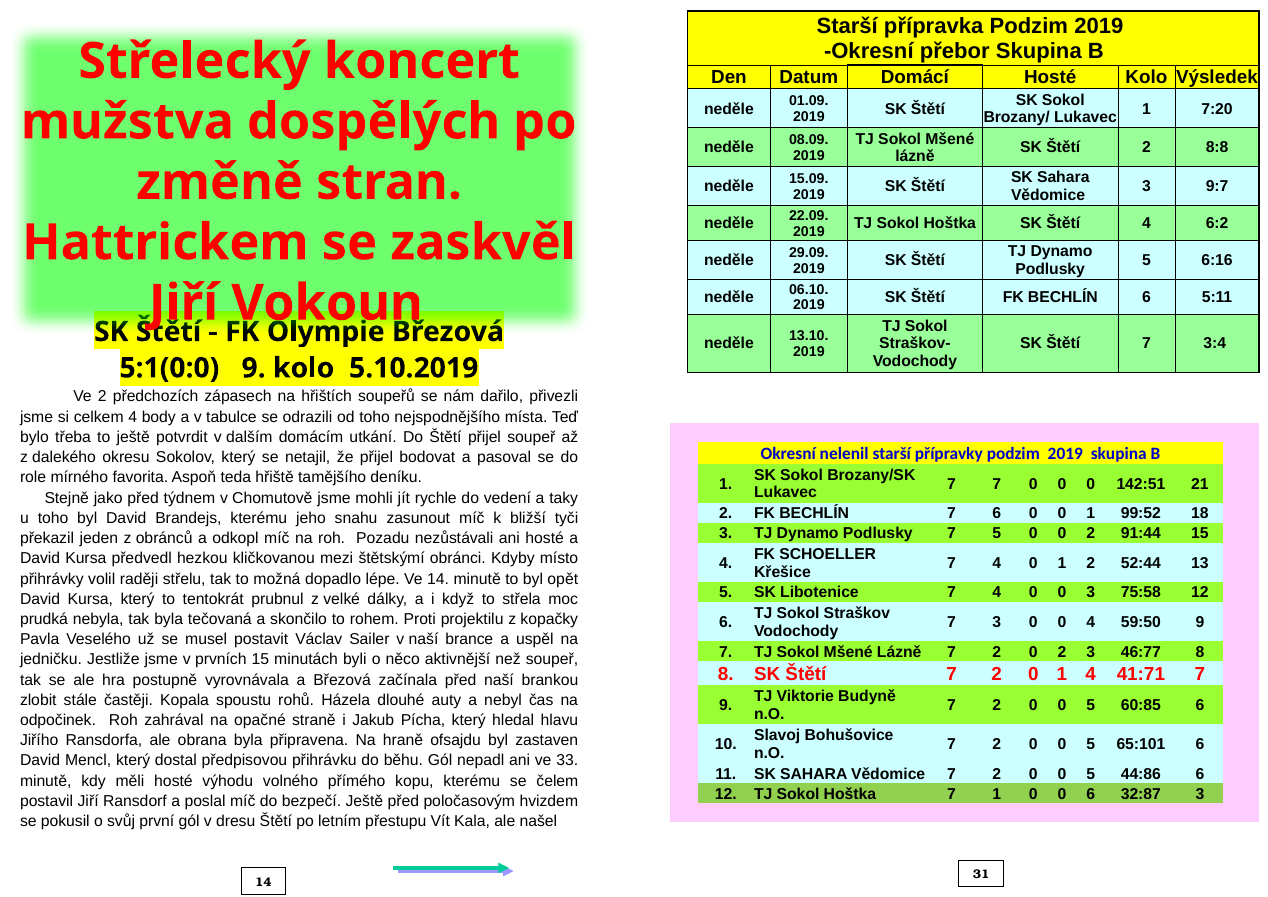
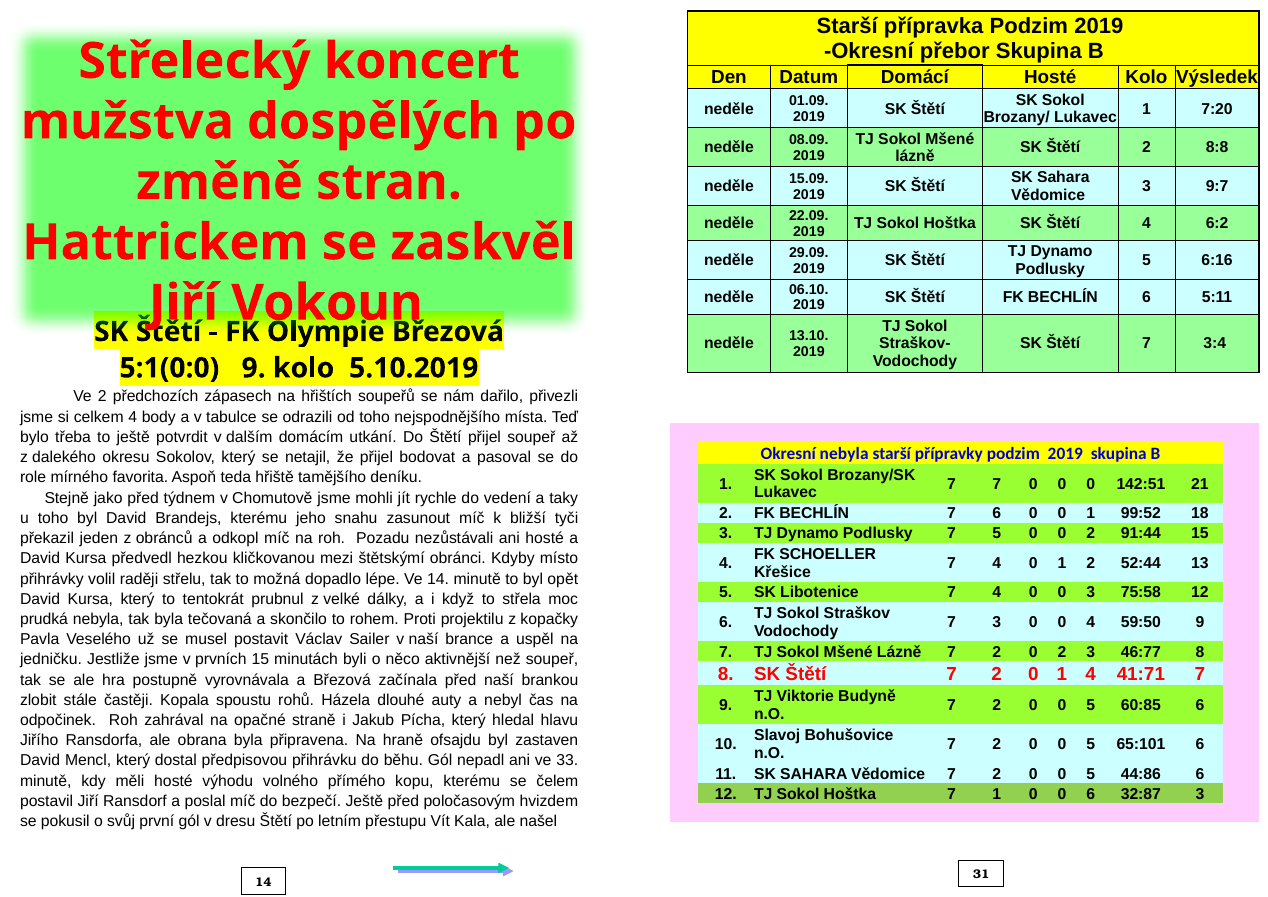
Okresní nelenil: nelenil -> nebyla (844, 454)
